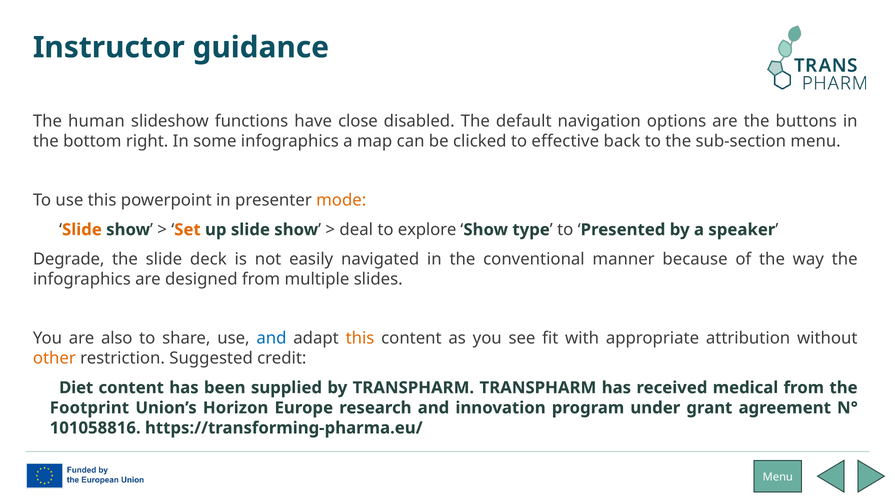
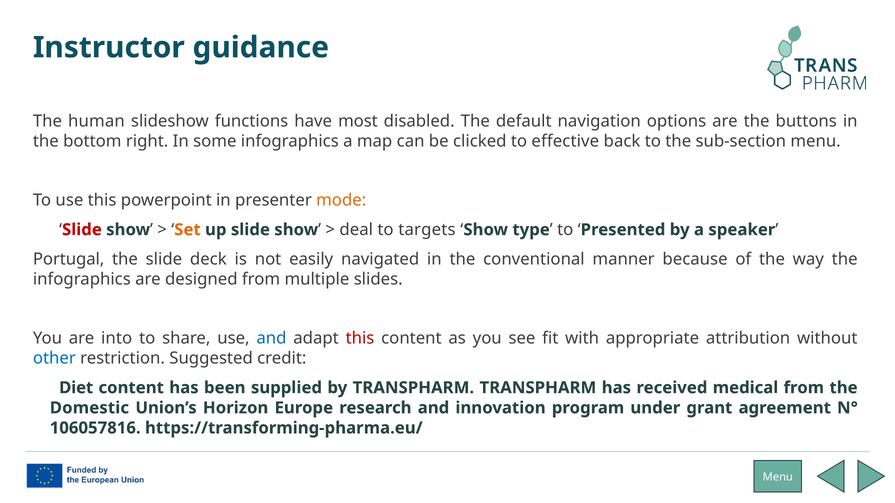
close: close -> most (358, 121)
Slide colour: orange -> red (82, 230)
explore: explore -> targets (427, 230)
Degrade: Degrade -> Portugal (69, 259)
also: also -> into (117, 338)
this colour: orange -> red (360, 338)
other colour: orange -> blue (54, 359)
Footprint: Footprint -> Domestic (89, 408)
101058816: 101058816 -> 106057816 (95, 428)
